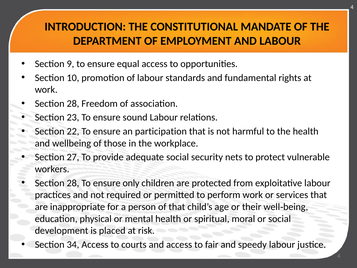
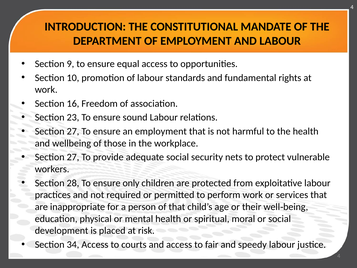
28: 28 -> 16 (73, 103)
22: 22 -> 27 (73, 131)
an participation: participation -> employment (161, 131)
